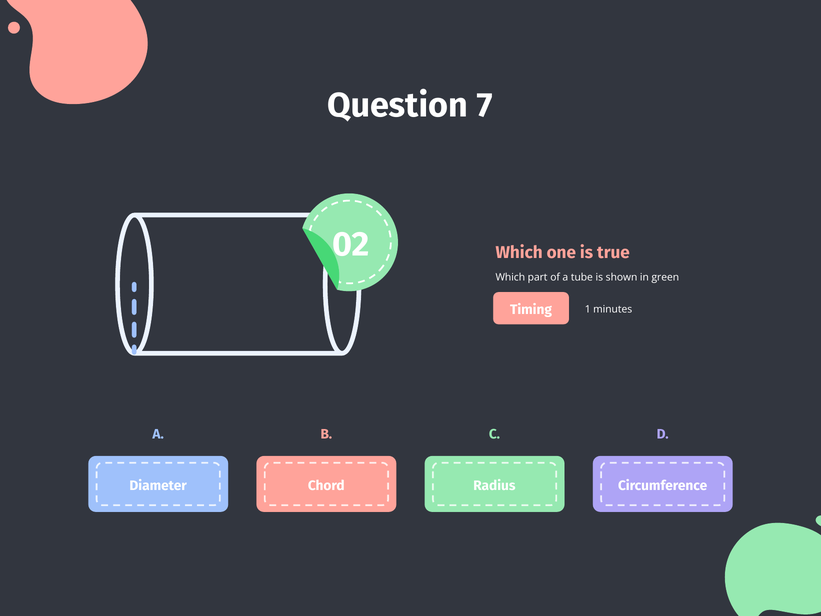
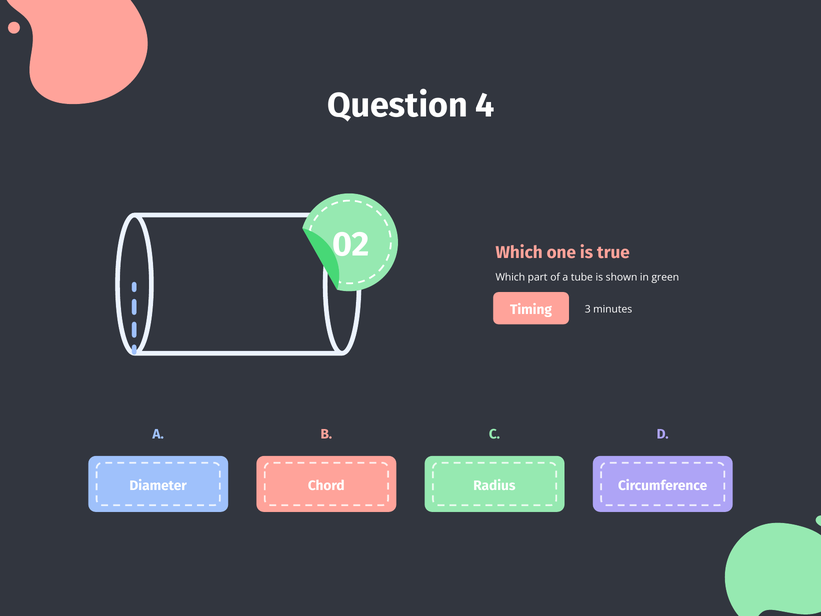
7: 7 -> 4 (485, 105)
1: 1 -> 3 (588, 309)
